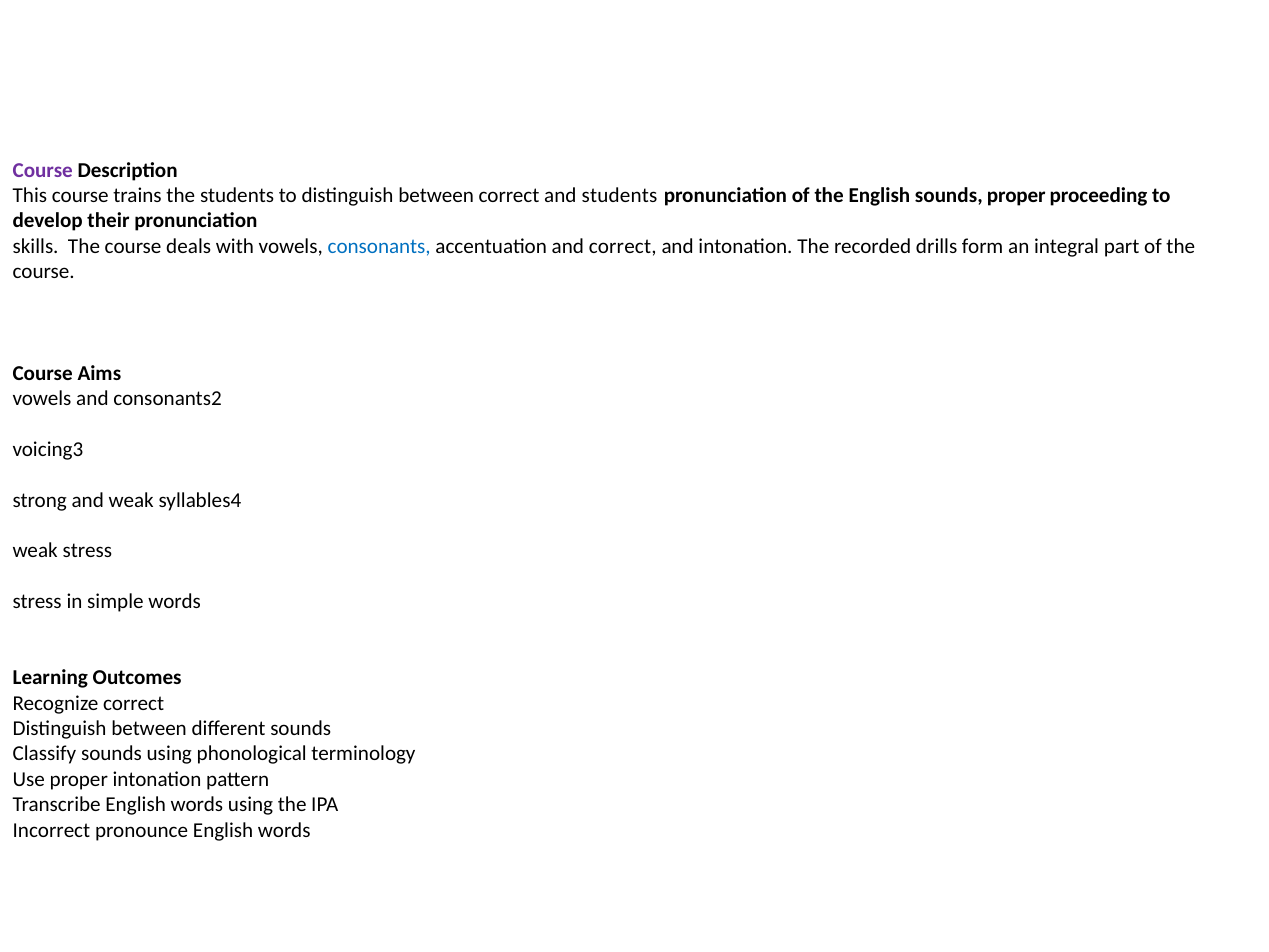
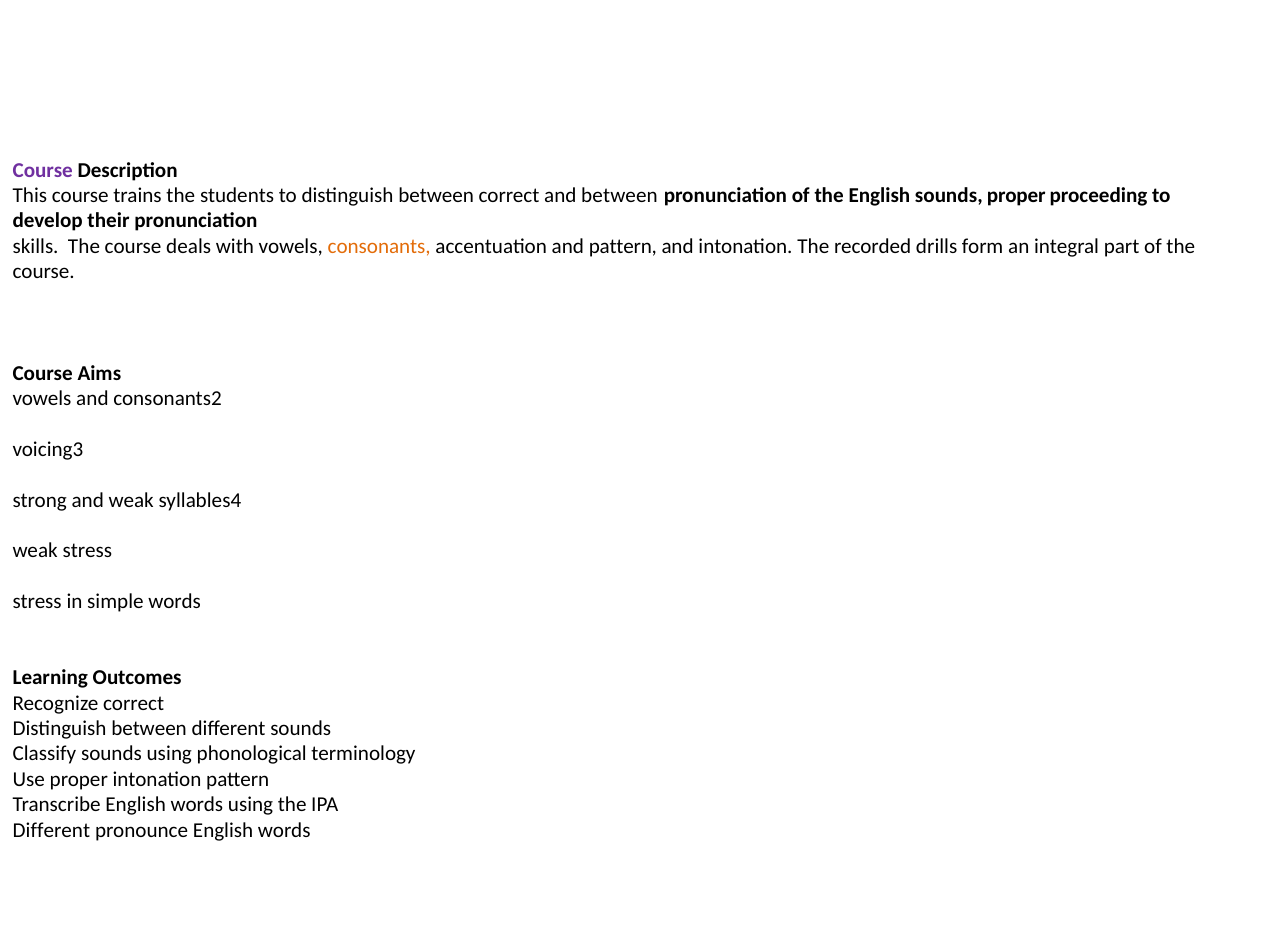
and students: students -> between (620, 195)
consonants colour: blue -> orange (379, 246)
and correct: correct -> pattern (623, 246)
Incorrect: Incorrect -> Different (51, 830)
